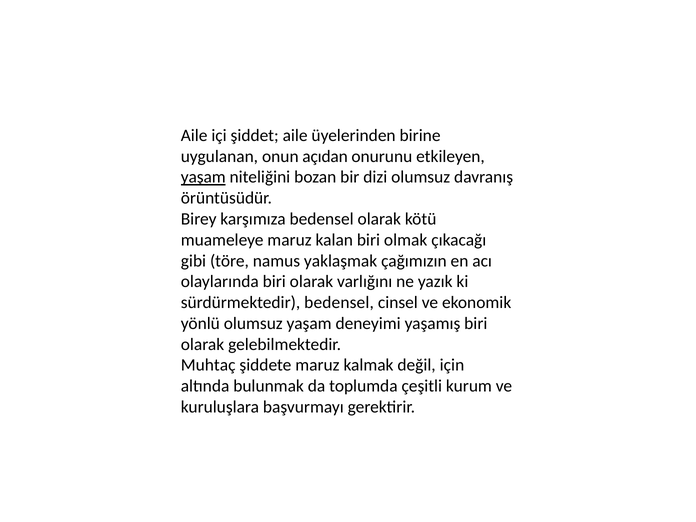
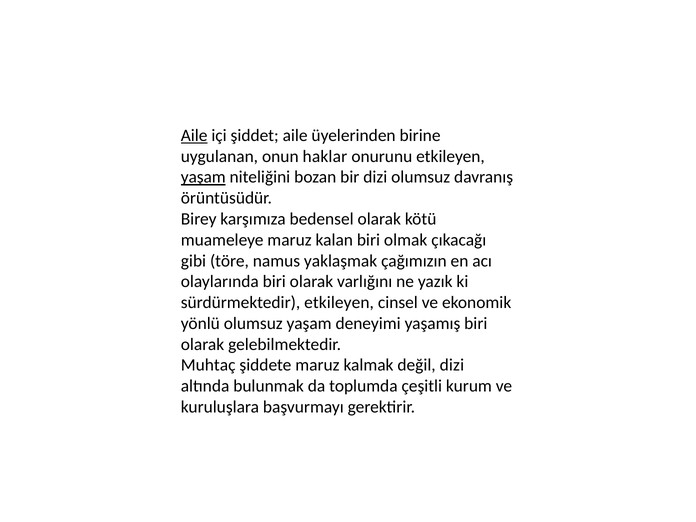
Aile underline: none -> present (194, 135)
açıdan: açıdan -> haklar (325, 156)
sürdürmektedir bedensel: bedensel -> etkileyen (339, 303)
değil için: için -> dizi (452, 365)
